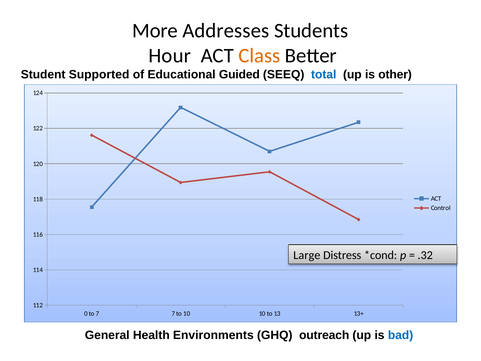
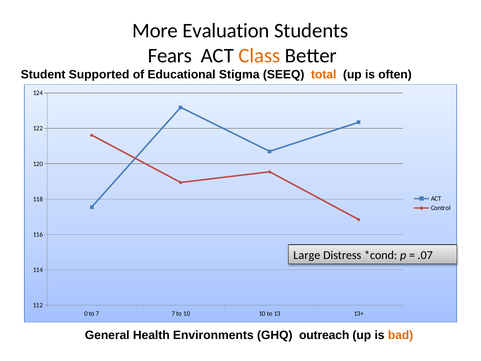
Addresses: Addresses -> Evaluation (226, 31)
Hour: Hour -> Fears (170, 56)
Guided: Guided -> Stigma (239, 75)
total colour: blue -> orange (324, 75)
other: other -> often (395, 75)
.32: .32 -> .07 (425, 255)
bad colour: blue -> orange (401, 335)
